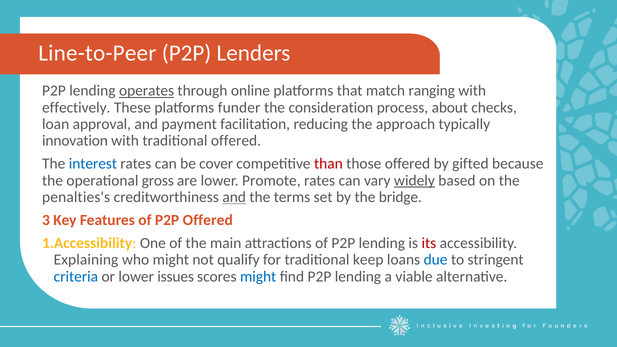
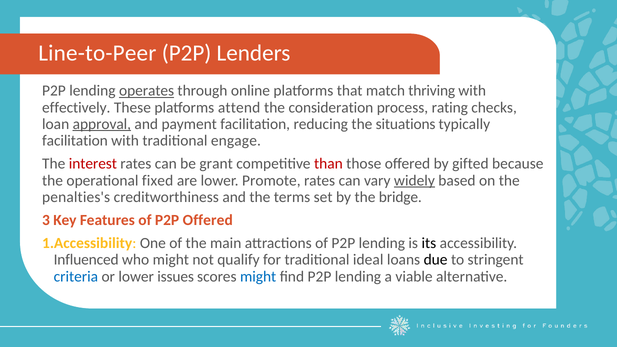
ranging: ranging -> thriving (432, 91)
funder: funder -> attend (239, 107)
about: about -> rating (450, 107)
approval underline: none -> present (102, 124)
approach: approach -> situations (406, 124)
innovation: innovation -> facilitation (75, 141)
traditional offered: offered -> engage (236, 141)
interest colour: blue -> red (93, 164)
cover: cover -> grant (216, 164)
gross: gross -> fixed (158, 180)
and underline: present -> none (234, 197)
its colour: red -> black (429, 243)
Explaining: Explaining -> Influenced (86, 260)
keep: keep -> ideal (368, 260)
due colour: blue -> black (436, 260)
